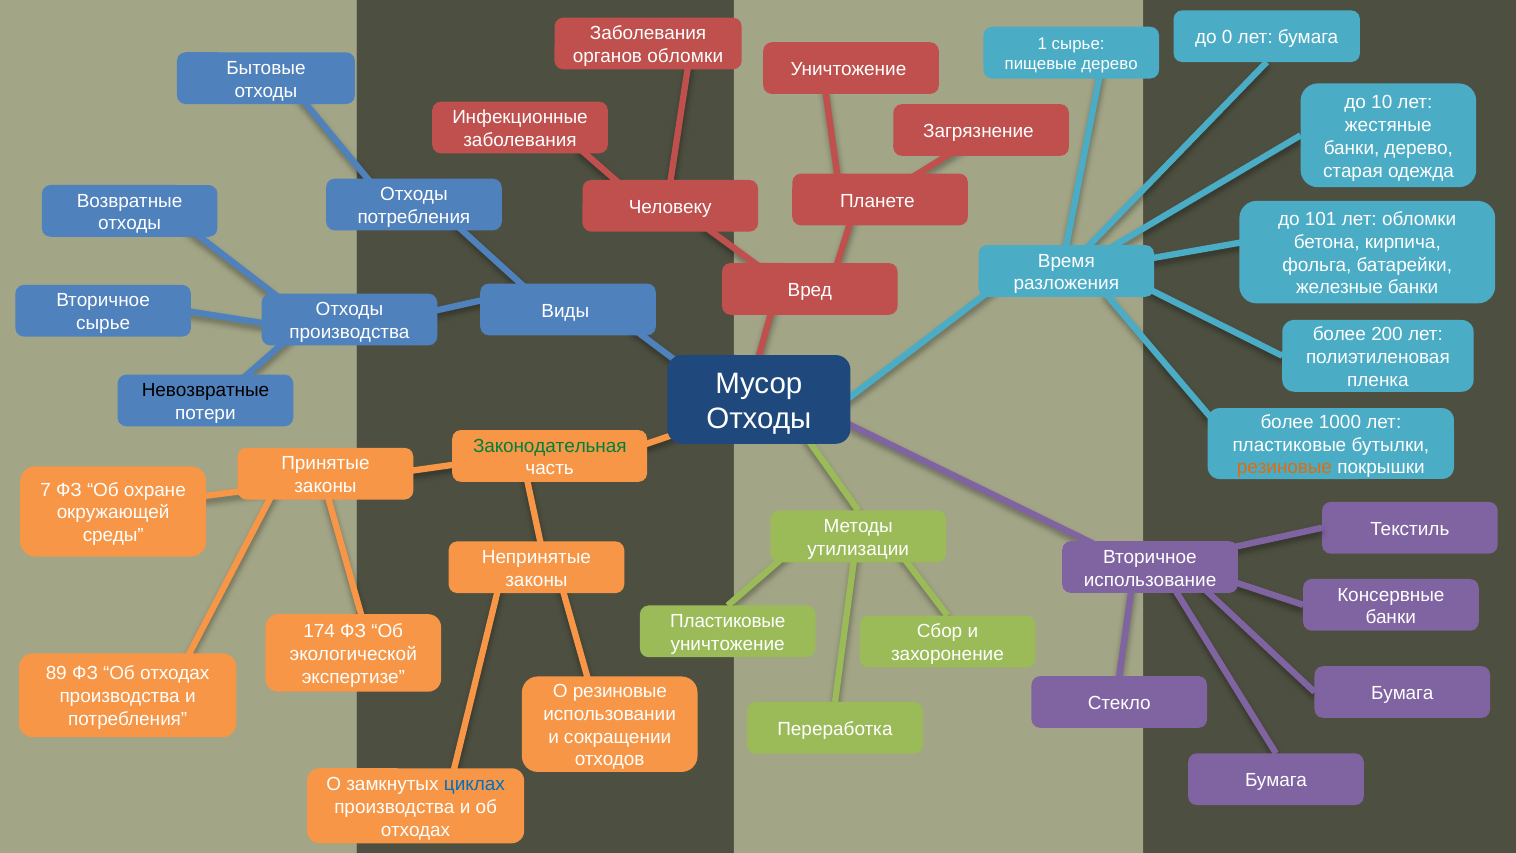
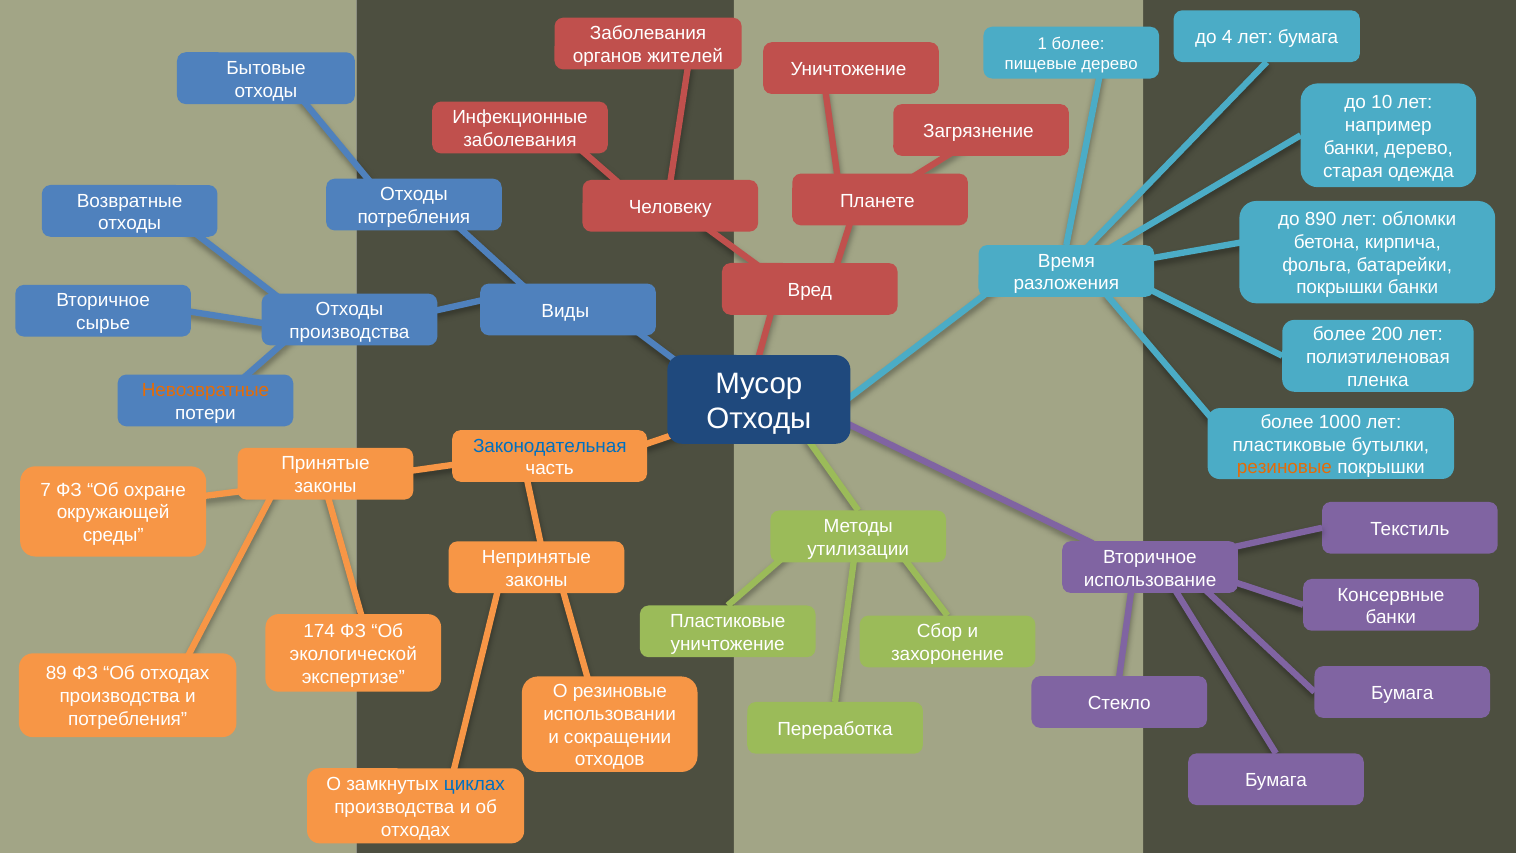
0: 0 -> 4 (1227, 37)
1 сырье: сырье -> более (1078, 44)
органов обломки: обломки -> жителей (685, 56)
жестяные: жестяные -> например (1388, 125)
101: 101 -> 890 (1321, 219)
железные: железные -> покрышки (1340, 288)
Невозвратные colour: black -> orange (205, 390)
Законодательная colour: green -> blue (550, 446)
